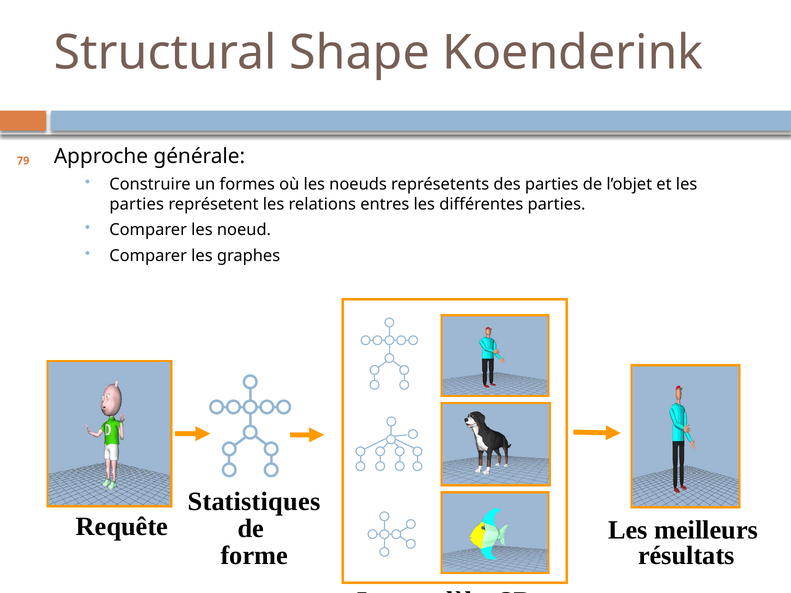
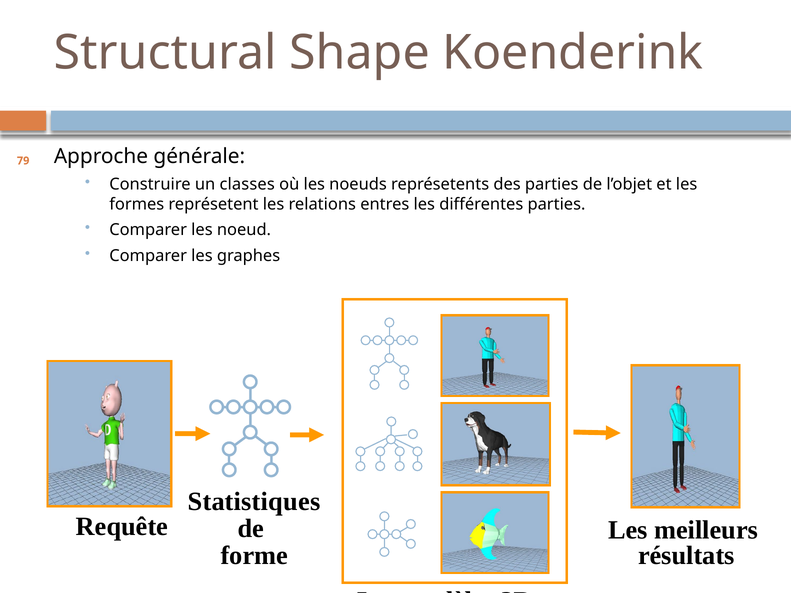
formes: formes -> classes (247, 184)
parties: parties -> formes (137, 204)
